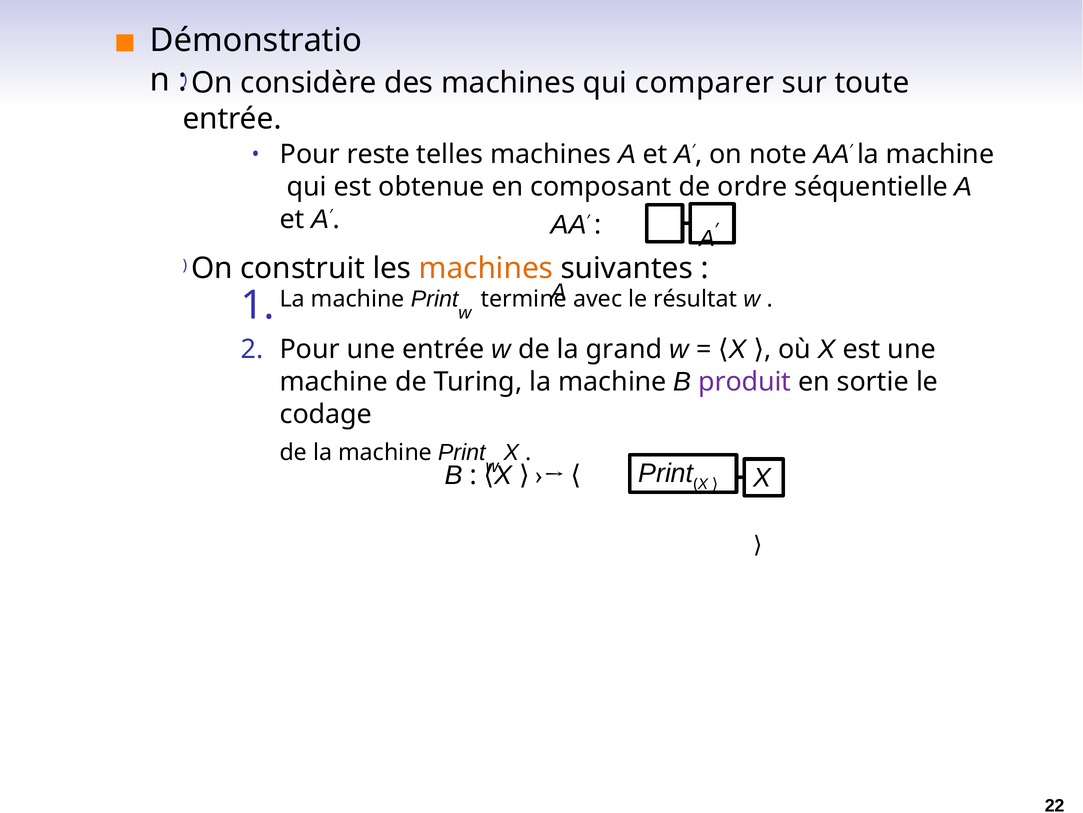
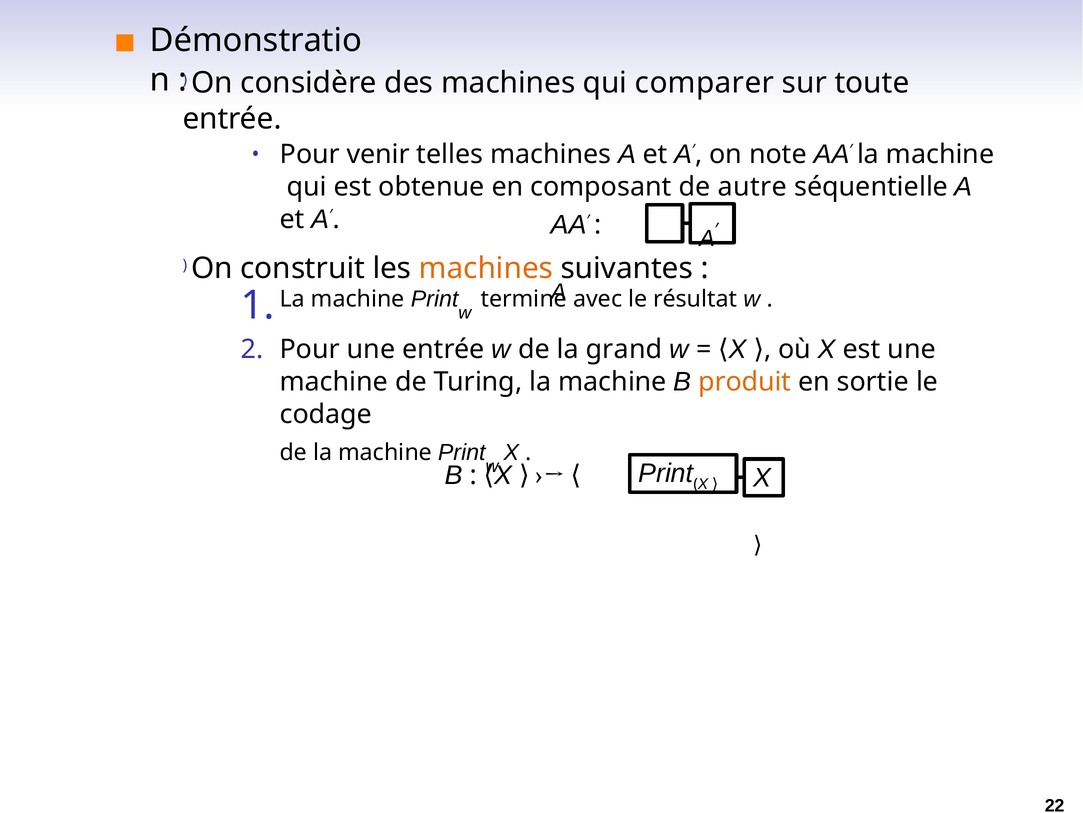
reste: reste -> venir (378, 154)
ordre: ordre -> autre (752, 187)
produit colour: purple -> orange (745, 382)
